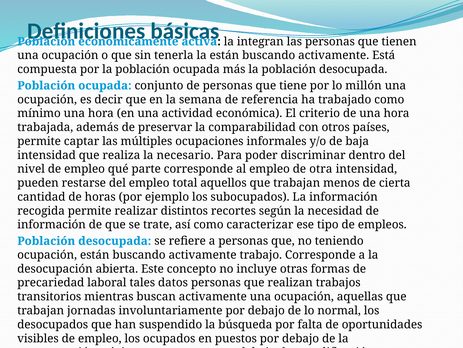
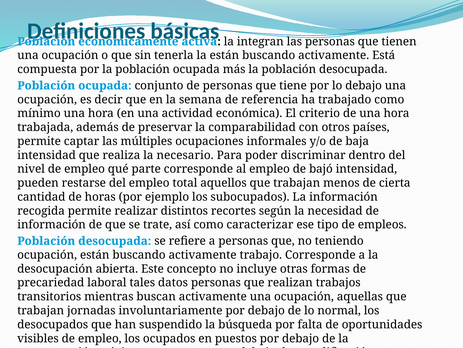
lo millón: millón -> debajo (364, 85)
otra: otra -> bajó (321, 169)
